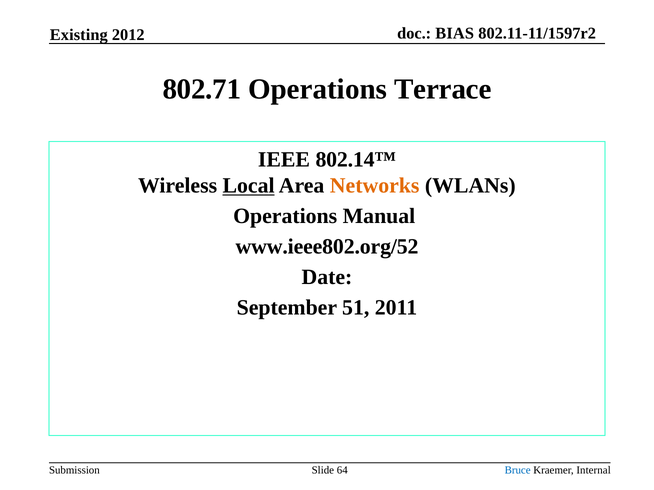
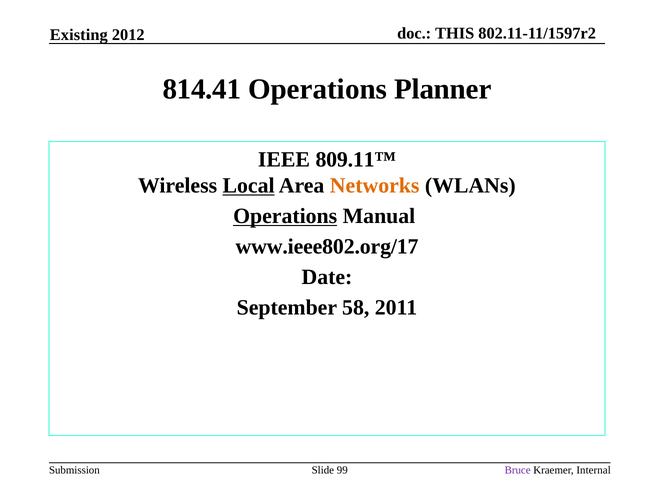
BIAS: BIAS -> THIS (455, 33)
802.71: 802.71 -> 814.41 (202, 89)
Terrace: Terrace -> Planner (443, 89)
802.14™: 802.14™ -> 809.11™ (356, 160)
Operations underline: none -> present (285, 216)
www.ieee802.org/52: www.ieee802.org/52 -> www.ieee802.org/17 (327, 247)
51: 51 -> 58 (356, 308)
64: 64 -> 99 (342, 470)
Bruce colour: blue -> purple (518, 470)
